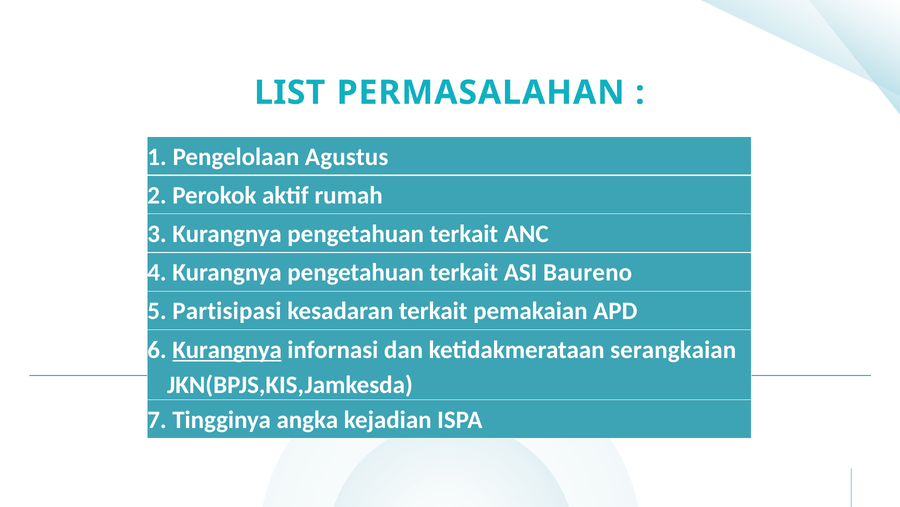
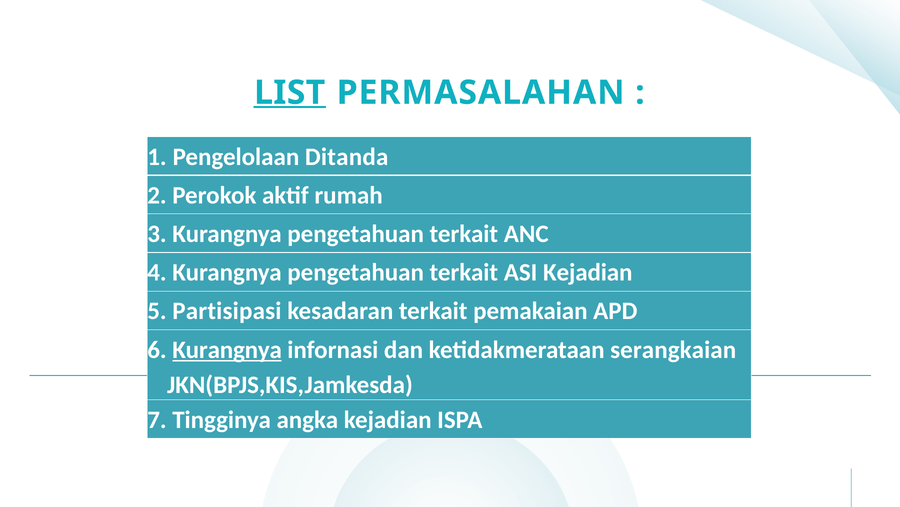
LIST underline: none -> present (290, 93)
Agustus: Agustus -> Ditanda (347, 157)
ASI Baureno: Baureno -> Kejadian (588, 272)
